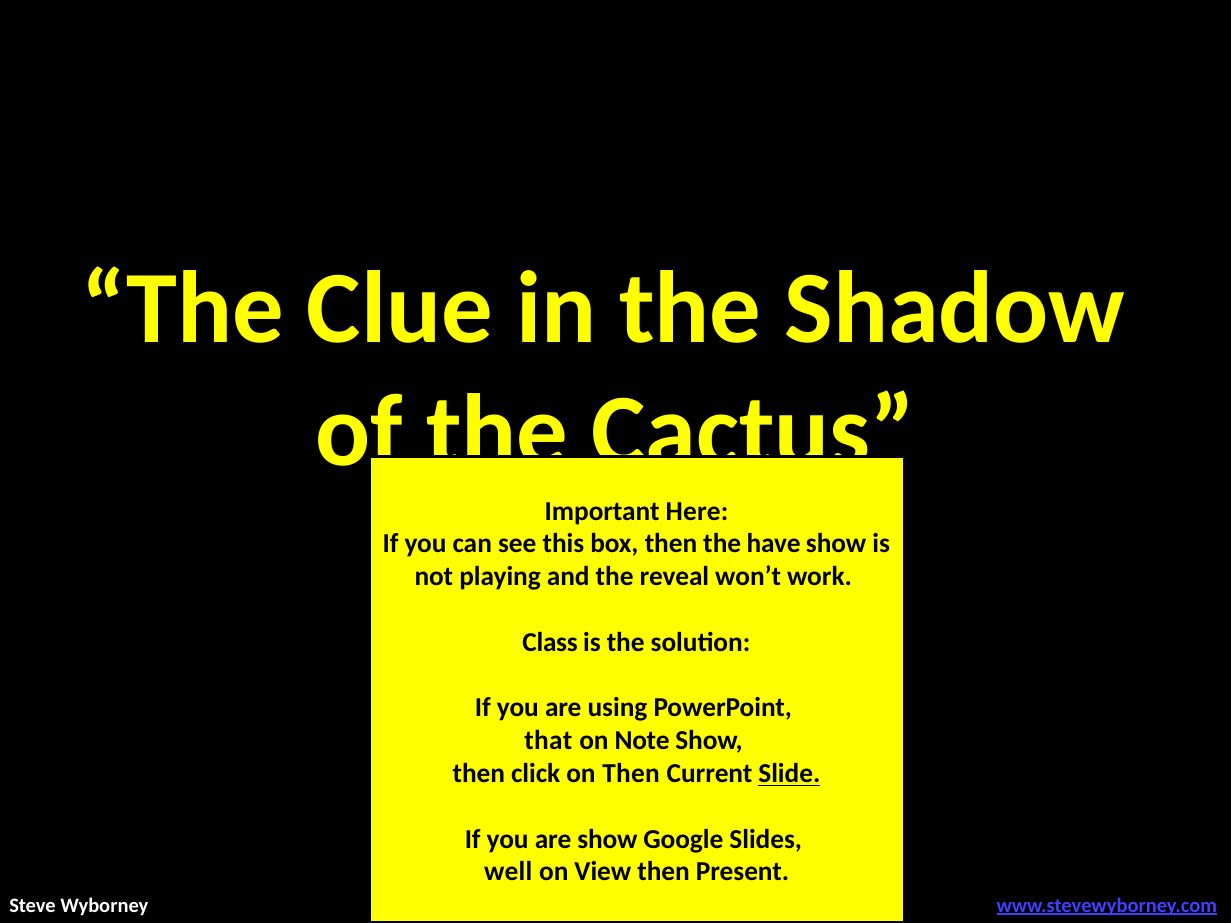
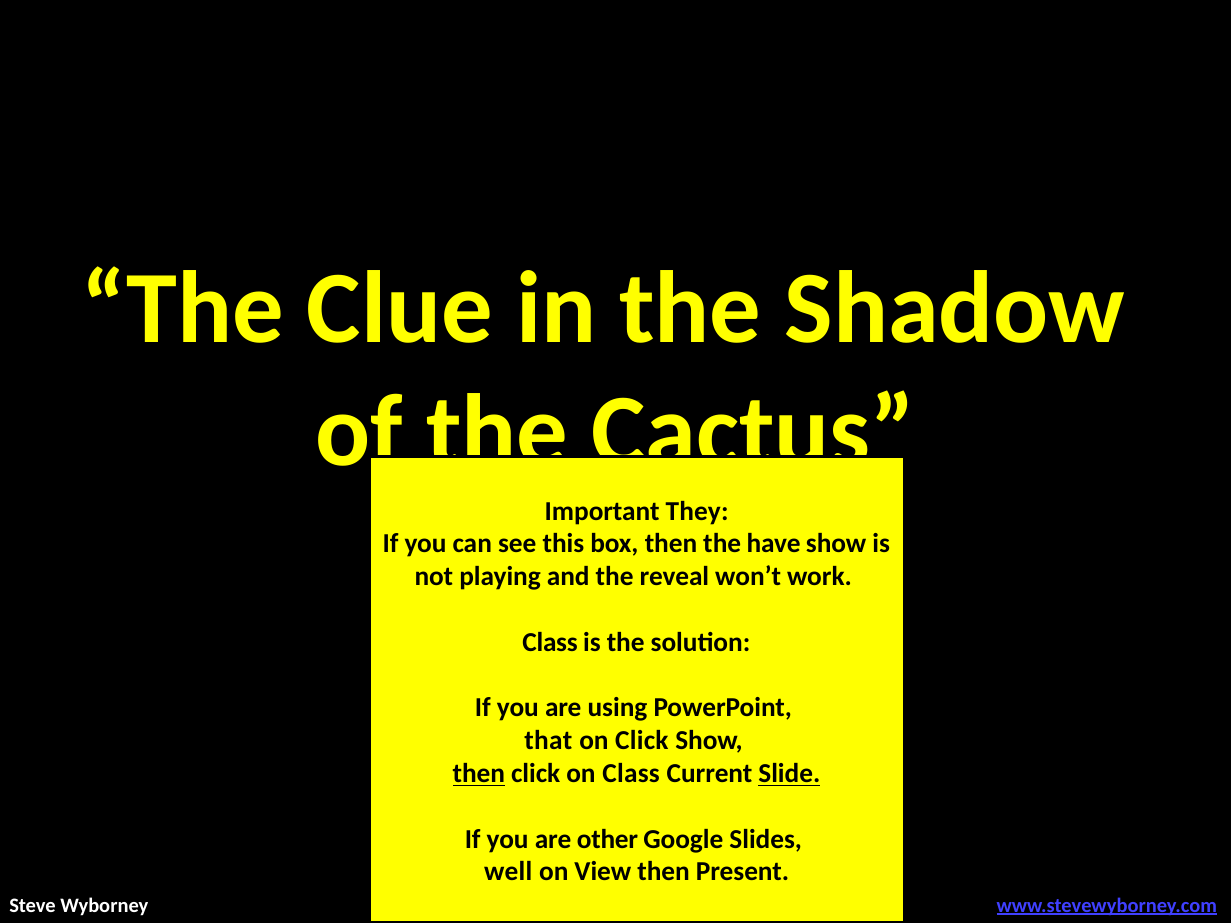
Here: Here -> They (697, 511)
on Note: Note -> Click (642, 741)
then underline: none -> present (479, 774)
on Then: Then -> Class (631, 774)
are show: show -> other (608, 839)
